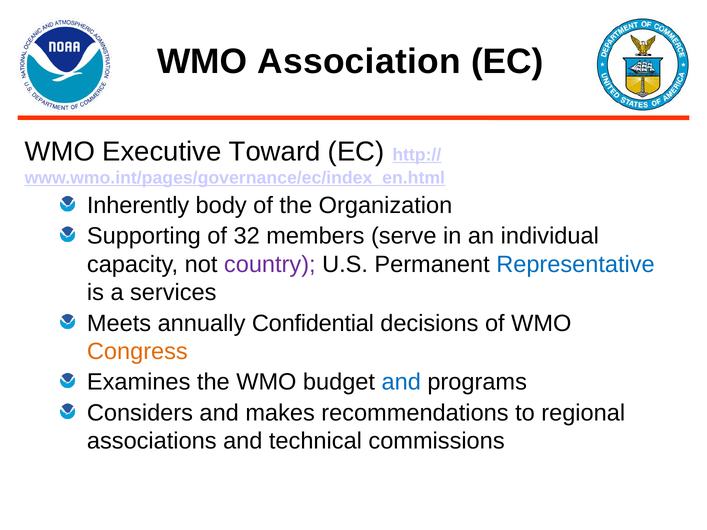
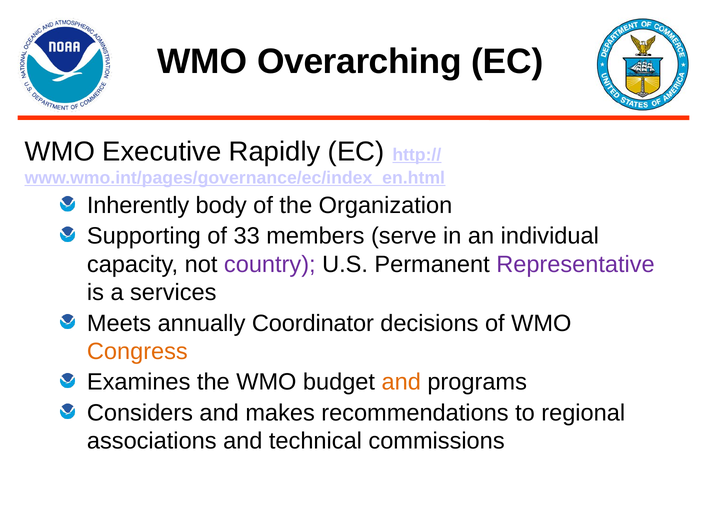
Association: Association -> Overarching (359, 61)
Toward: Toward -> Rapidly (275, 152)
32: 32 -> 33 (247, 236)
Representative colour: blue -> purple (575, 264)
Confidential: Confidential -> Coordinator (313, 323)
and colour: blue -> orange (401, 382)
